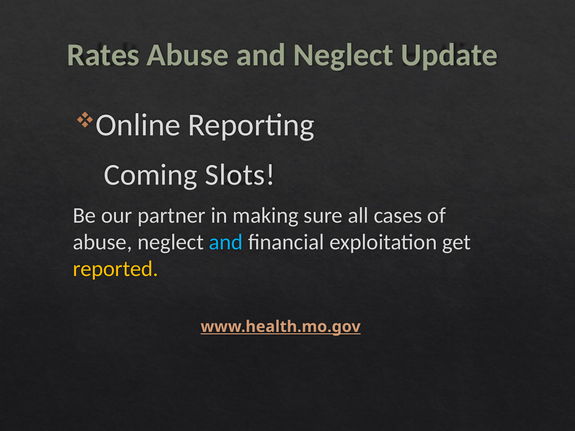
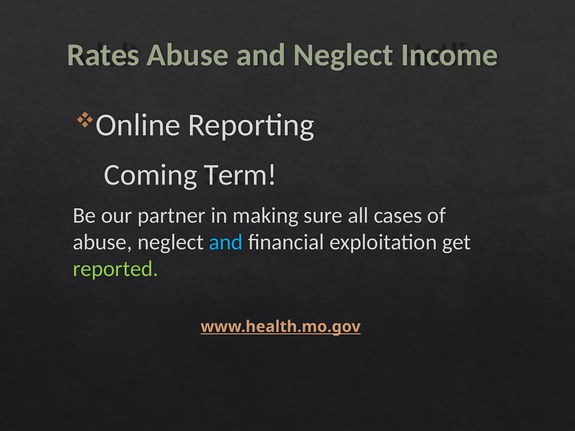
Update: Update -> Income (449, 55)
Slots: Slots -> Term (240, 175)
reported colour: yellow -> light green (116, 269)
